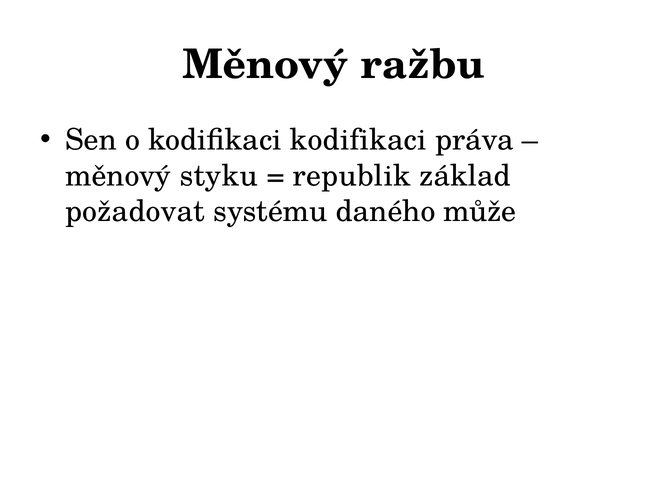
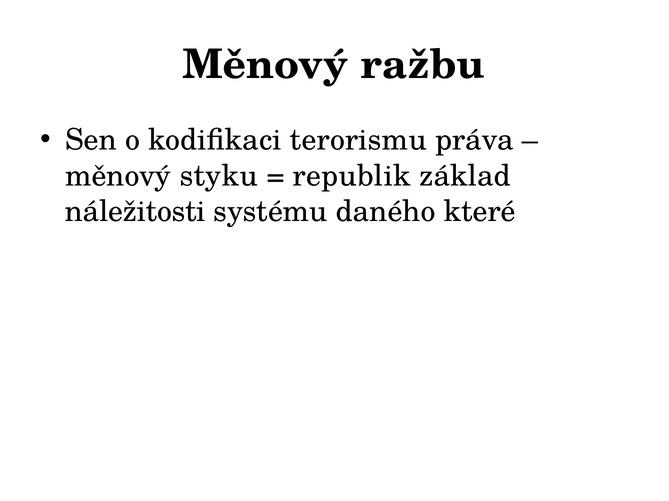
kodifikaci kodifikaci: kodifikaci -> terorismu (358, 140)
požadovat: požadovat -> náležitosti (135, 212)
může: může -> které (480, 212)
